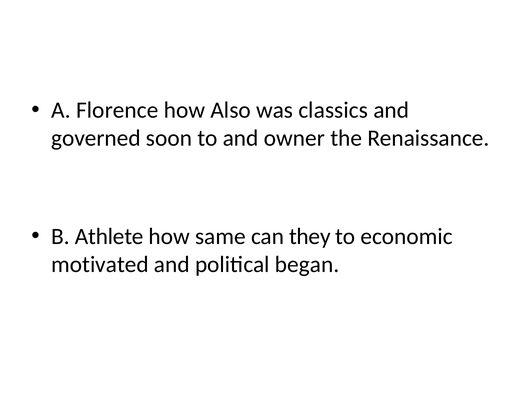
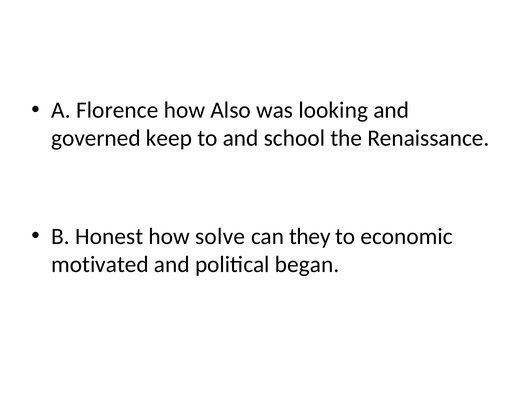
classics: classics -> looking (333, 110)
soon: soon -> keep (169, 138)
owner: owner -> school (294, 138)
Athlete: Athlete -> Honest (109, 237)
same: same -> solve (220, 237)
